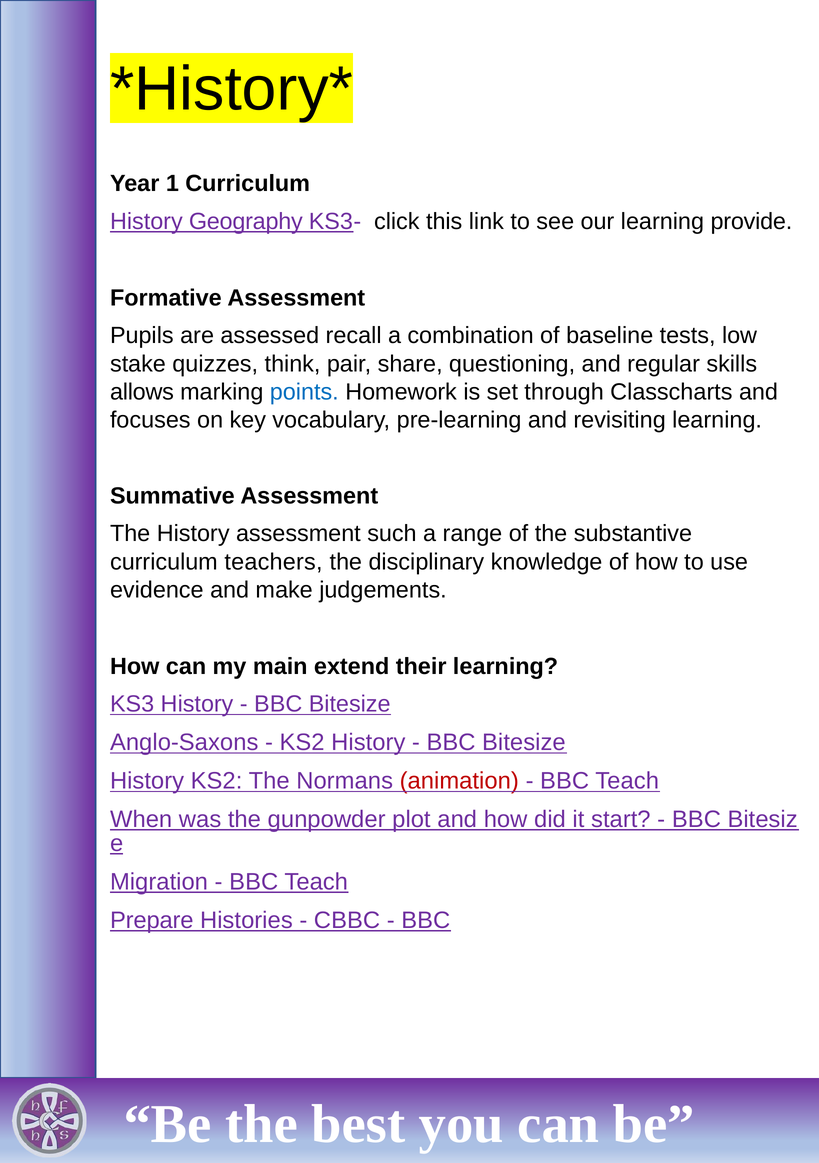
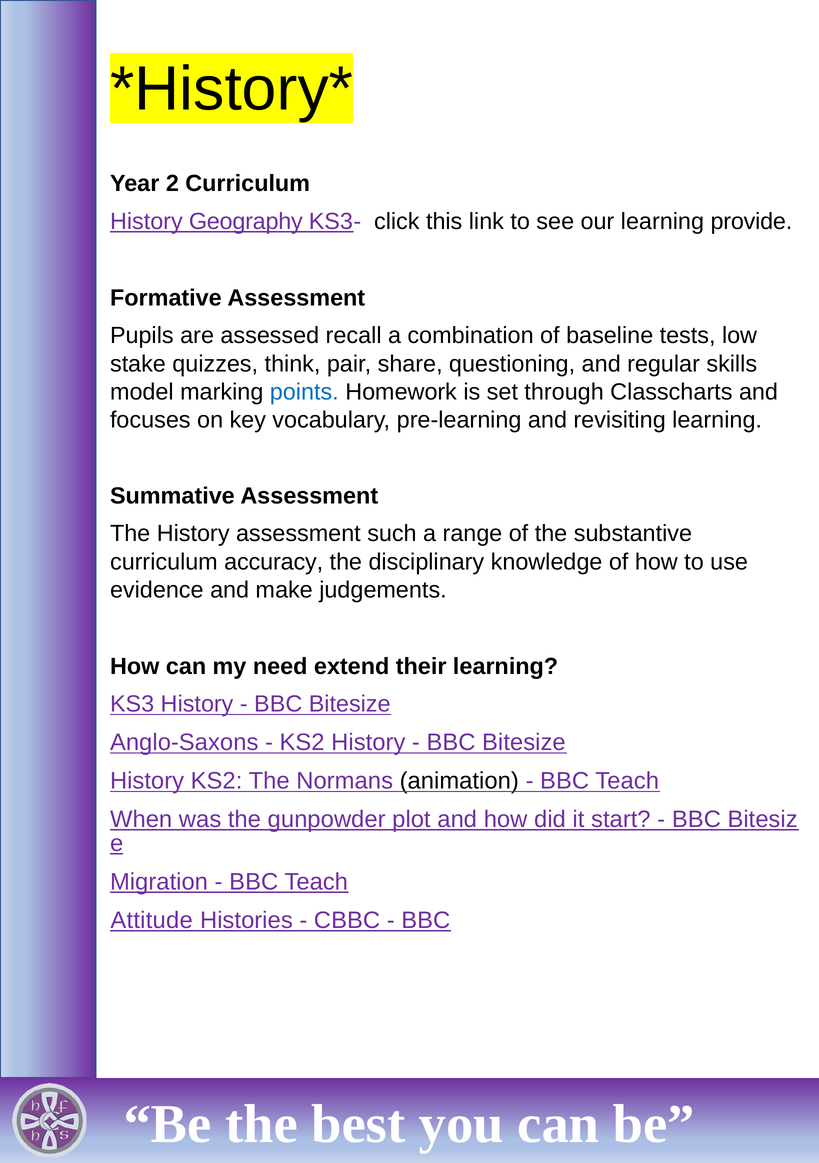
1: 1 -> 2 (172, 183)
allows: allows -> model (142, 392)
teachers: teachers -> accuracy (274, 561)
main: main -> need (280, 666)
animation colour: red -> black (459, 780)
Prepare: Prepare -> Attitude (152, 919)
